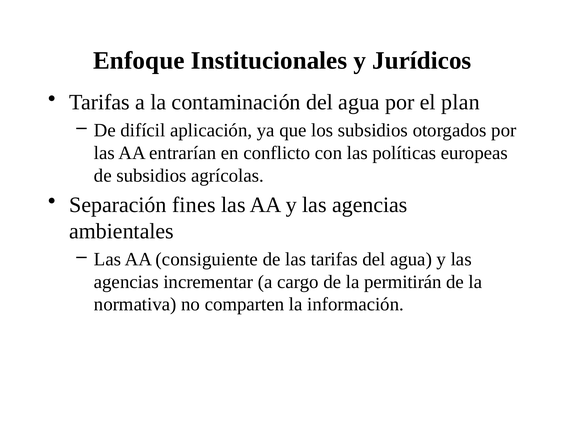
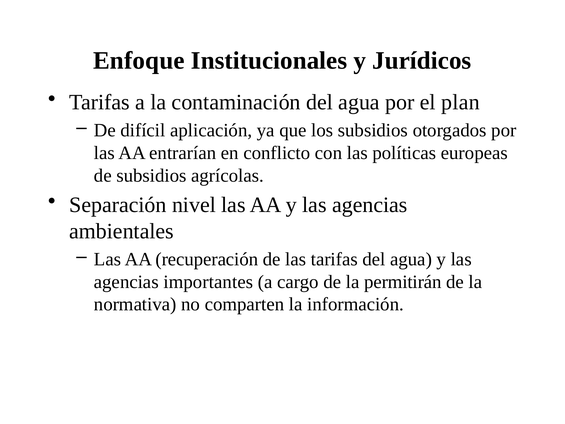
fines: fines -> nivel (194, 205)
consiguiente: consiguiente -> recuperación (207, 259)
incrementar: incrementar -> importantes (208, 282)
